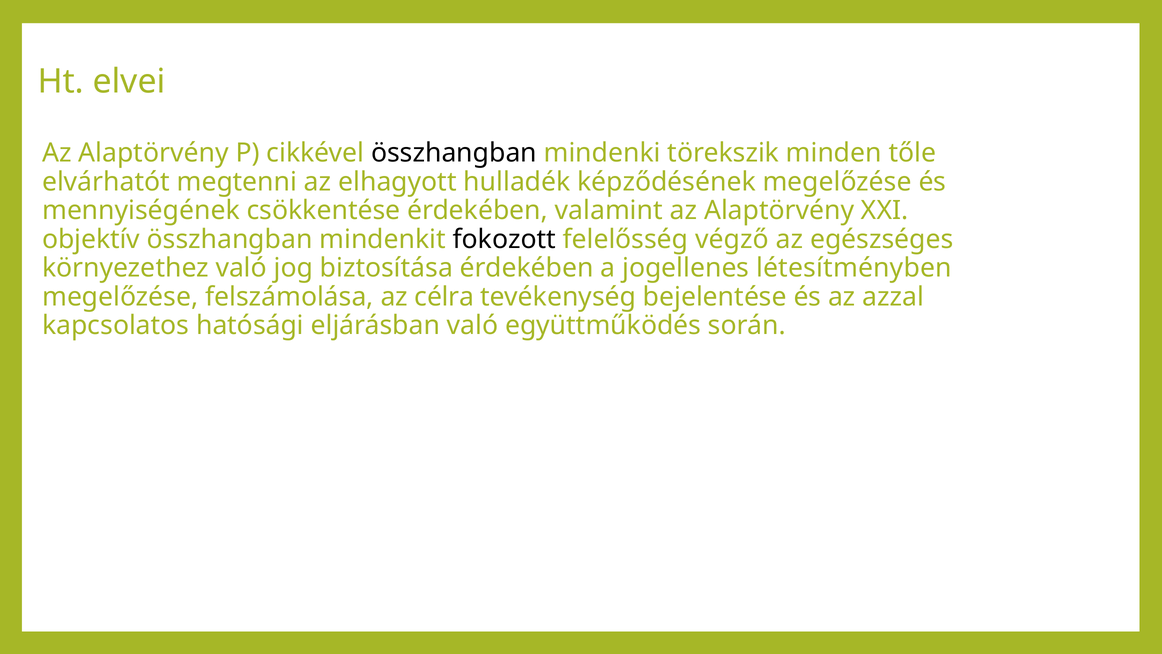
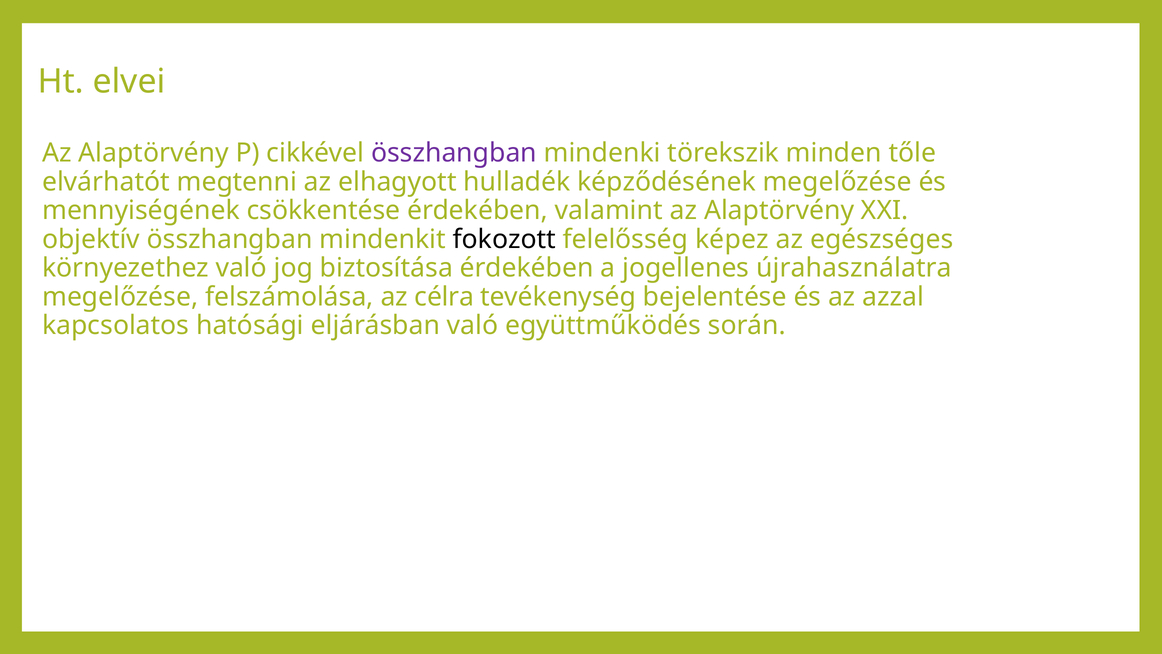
összhangban colour: black -> purple (454, 153)
végző: végző -> képez (732, 239)
létesítményben: létesítményben -> újrahasználatra (854, 268)
